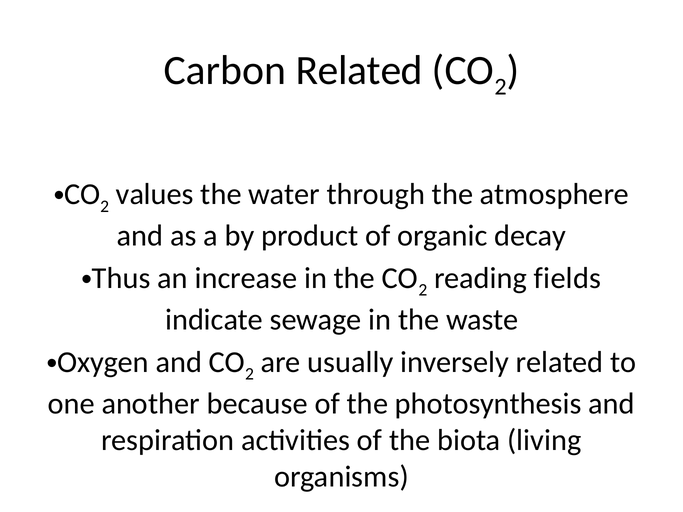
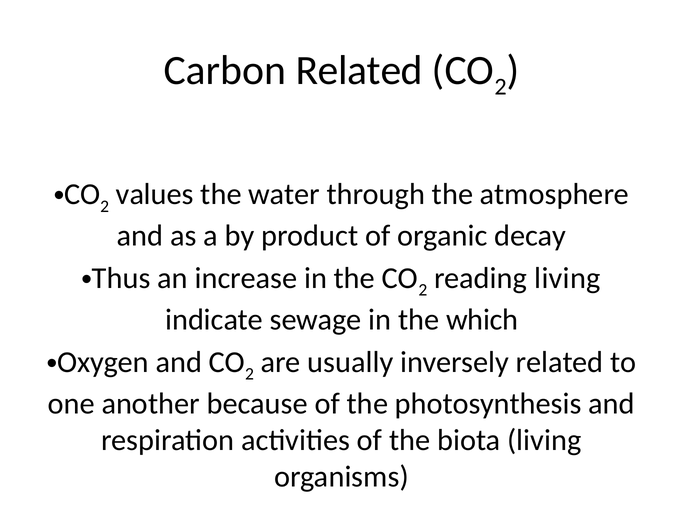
reading fields: fields -> living (568, 278)
waste: waste -> which (482, 320)
